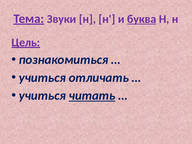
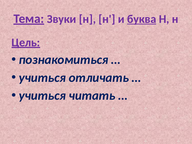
читать underline: present -> none (92, 96)
